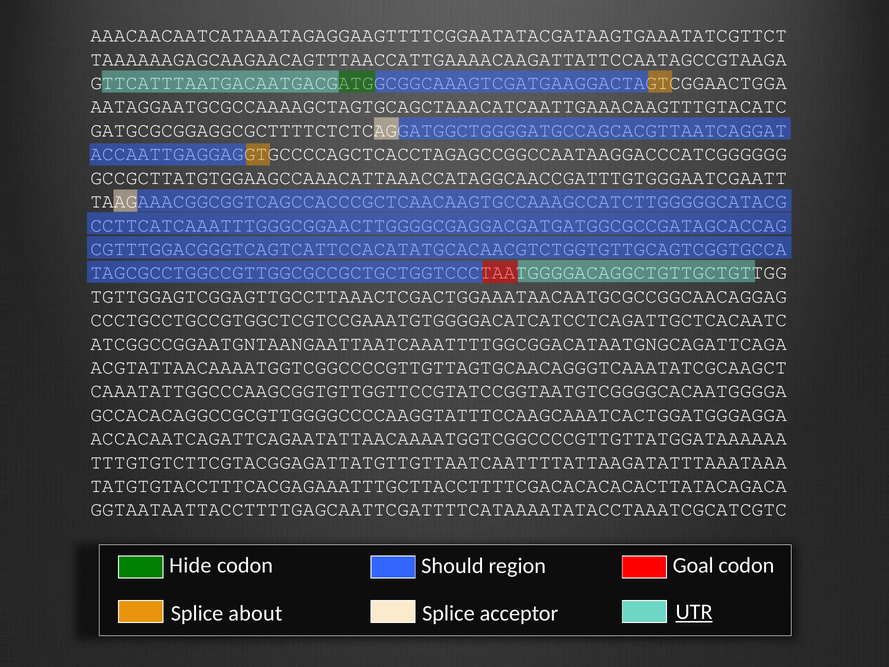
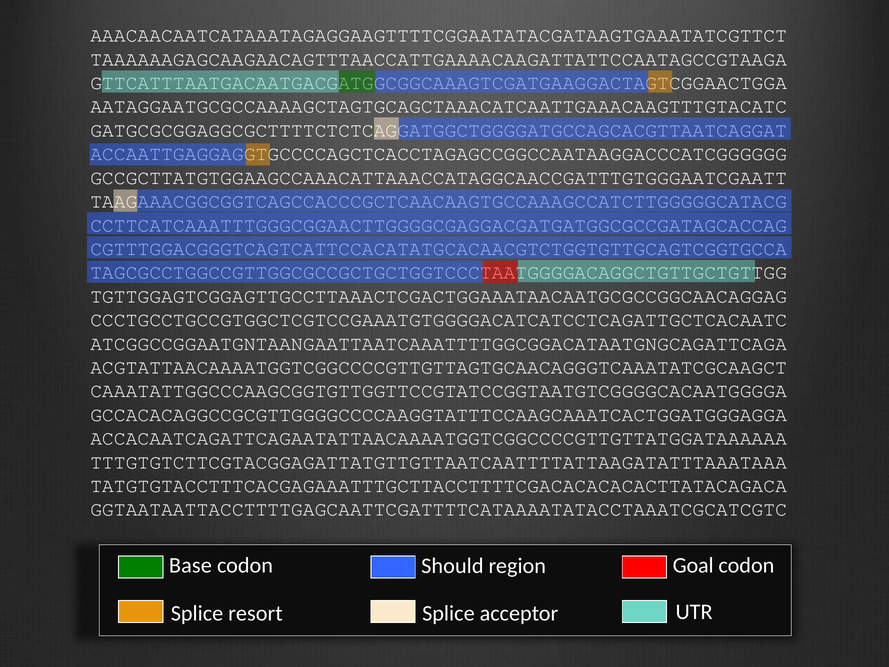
Hide: Hide -> Base (190, 565)
about: about -> resort (255, 613)
UTR underline: present -> none (694, 612)
